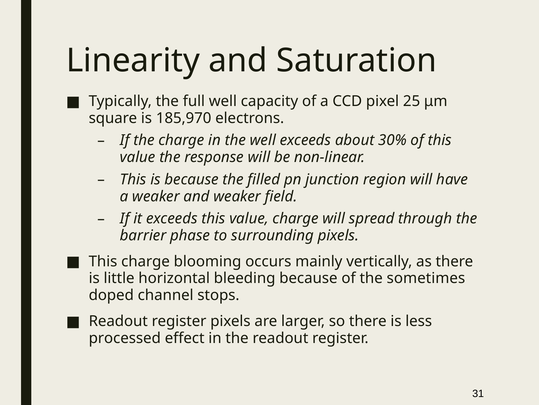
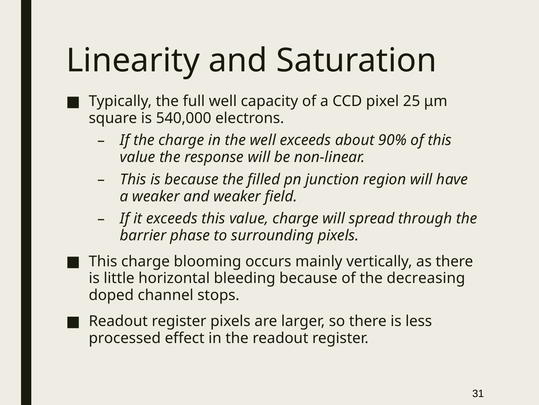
185,970: 185,970 -> 540,000 (184, 118)
30%: 30% -> 90% (393, 140)
sometimes: sometimes -> decreasing (426, 278)
